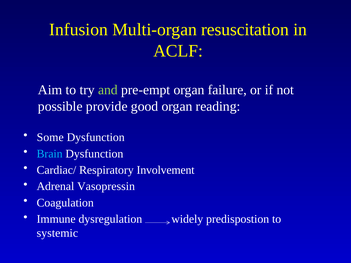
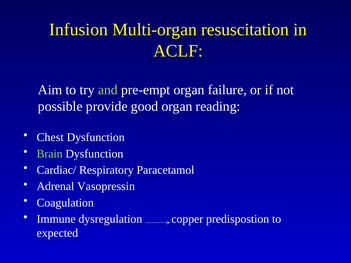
Some: Some -> Chest (50, 137)
Brain colour: light blue -> light green (50, 154)
Involvement: Involvement -> Paracetamol (166, 170)
widely: widely -> copper (187, 219)
systemic: systemic -> expected (57, 233)
